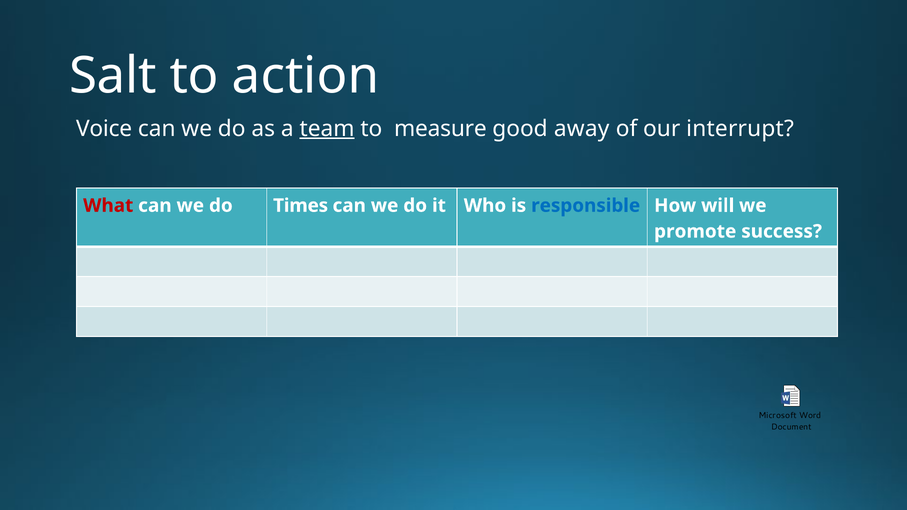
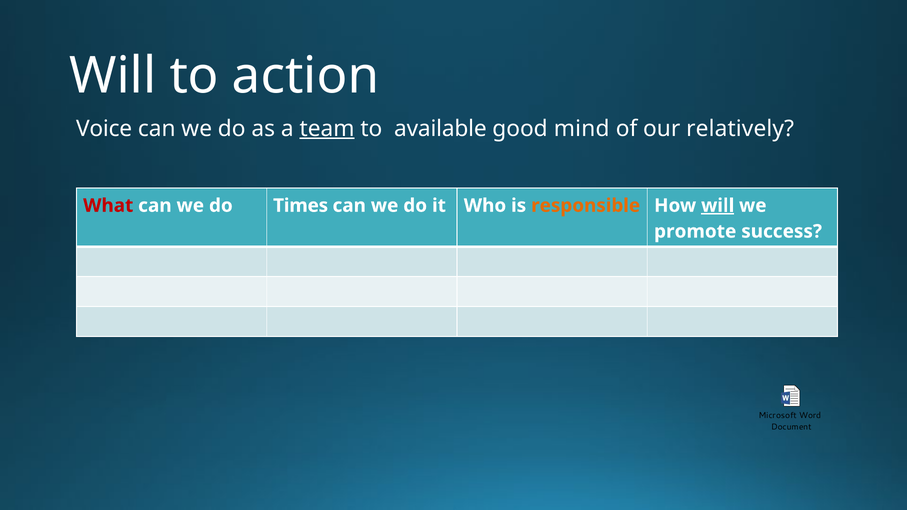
Salt: Salt -> Will (113, 76)
measure: measure -> available (440, 129)
away: away -> mind (582, 129)
interrupt: interrupt -> relatively (740, 129)
responsible colour: blue -> orange (586, 206)
will underline: none -> present (718, 206)
